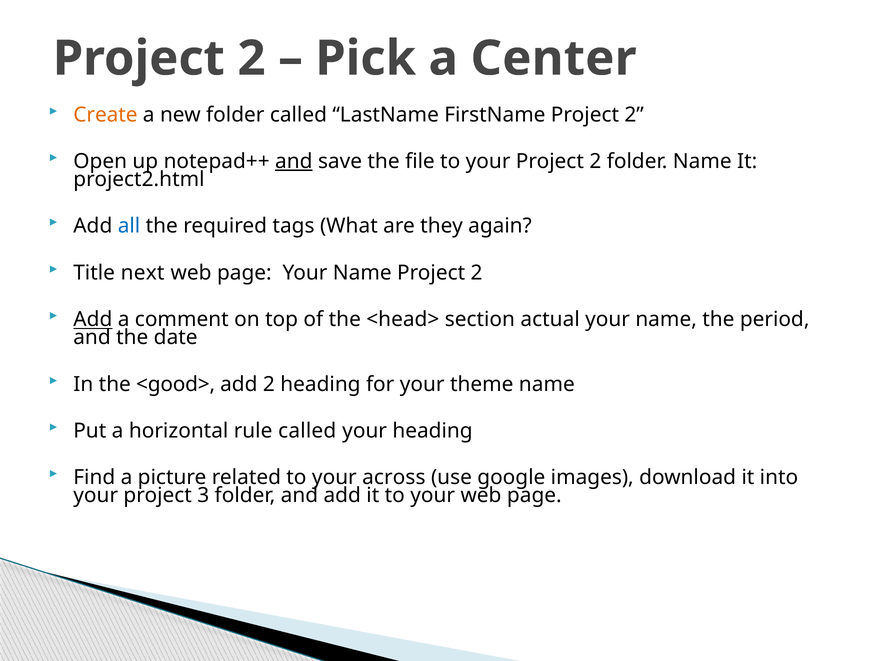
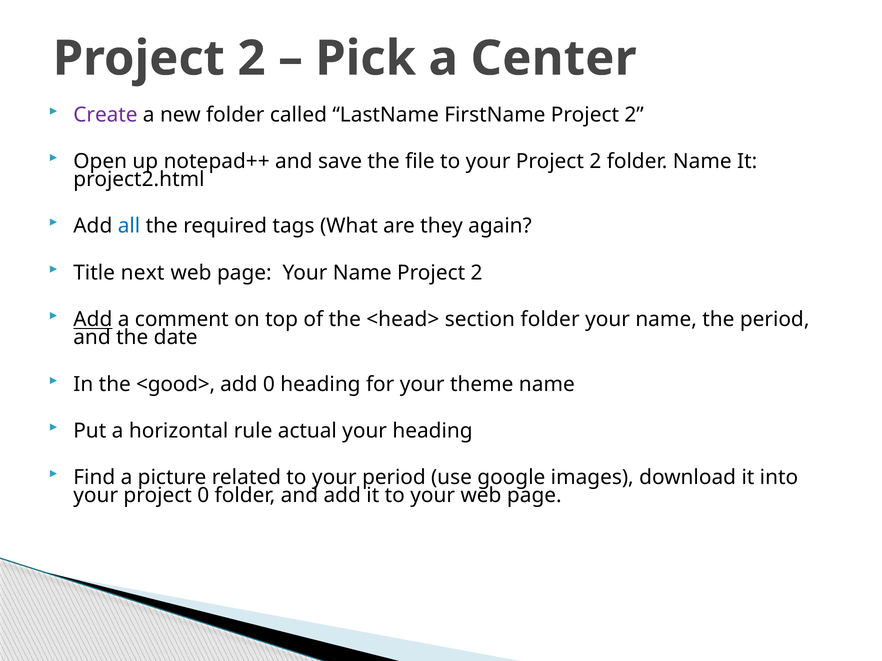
Create colour: orange -> purple (105, 115)
and underline: present -> none (294, 162)
section actual: actual -> folder (550, 320)
add 2: 2 -> 0 (269, 384)
rule called: called -> actual (307, 431)
your across: across -> period (394, 478)
project 3: 3 -> 0 (203, 496)
